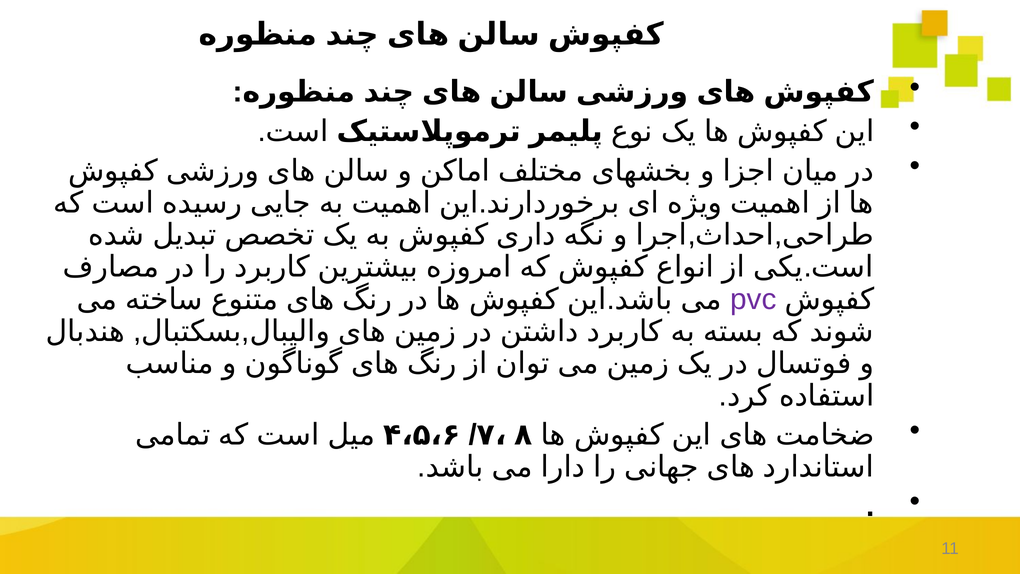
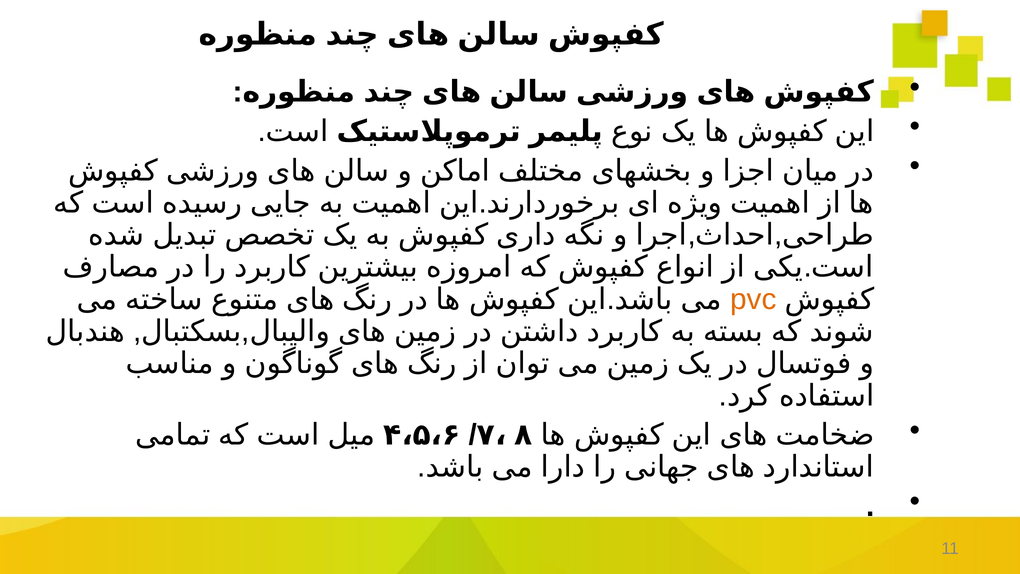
pvc colour: purple -> orange (753, 299)
